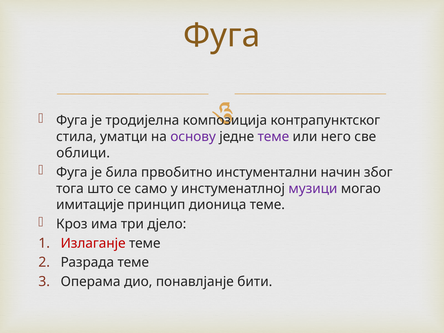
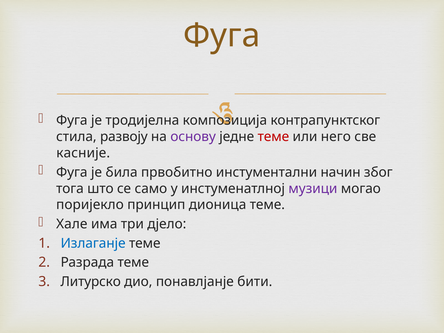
уматци: уматци -> развоју (124, 137)
теме colour: purple -> red (273, 137)
облици: облици -> касније (83, 153)
имитације: имитације -> поријекло (90, 205)
Кроз: Кроз -> Хале (72, 224)
Излаганје colour: red -> blue (93, 243)
Операма: Операма -> Литурско (91, 282)
